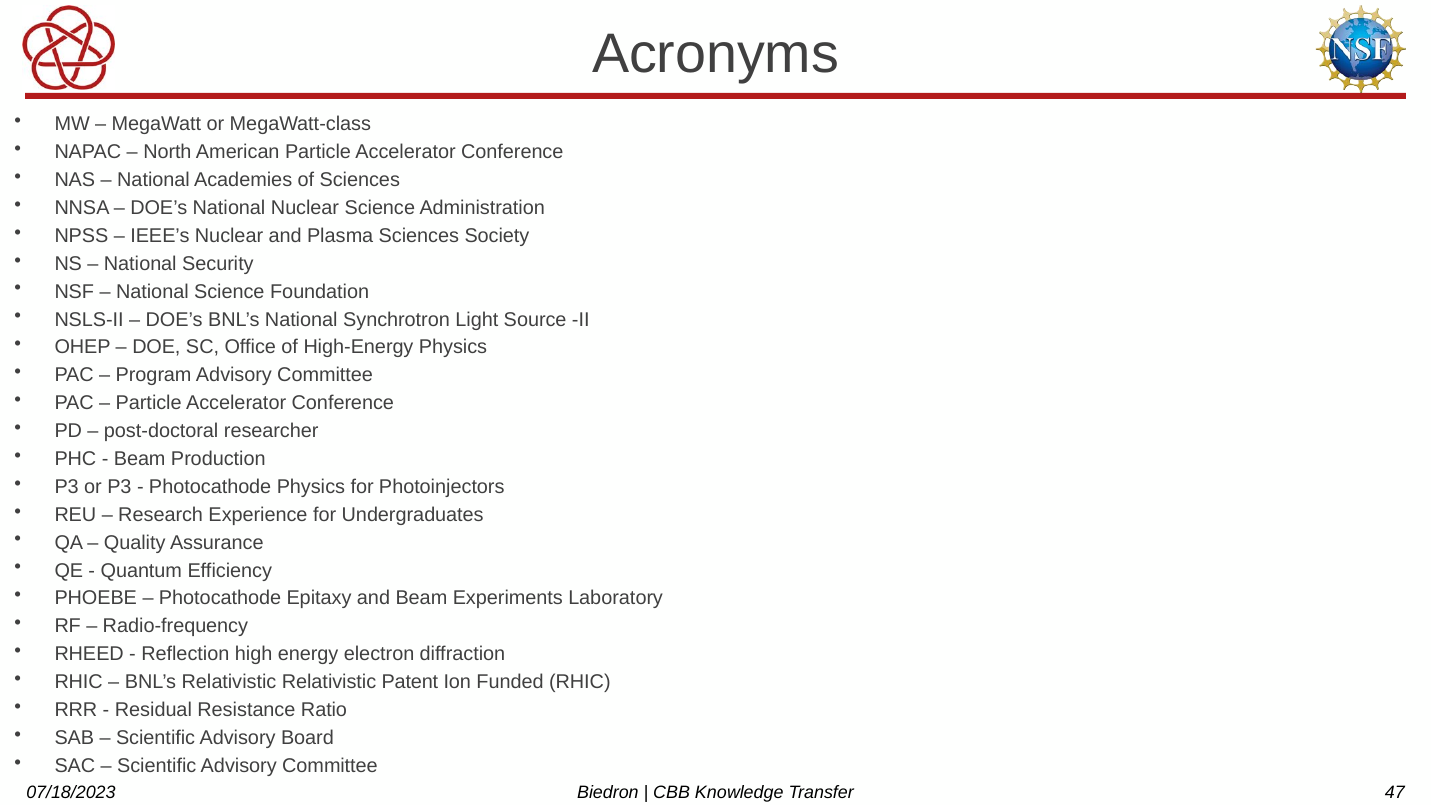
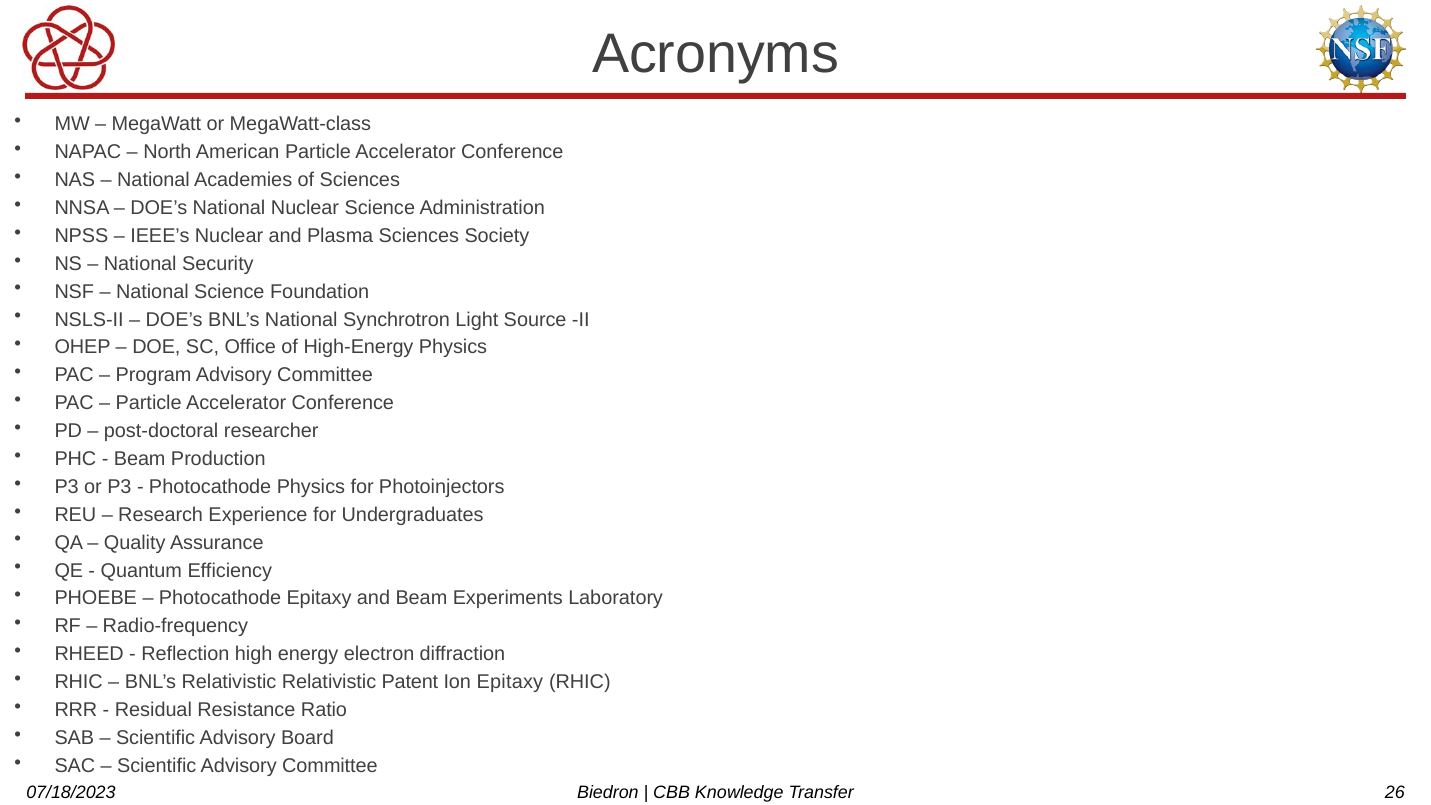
Ion Funded: Funded -> Epitaxy (510, 682)
47: 47 -> 26 (1395, 793)
